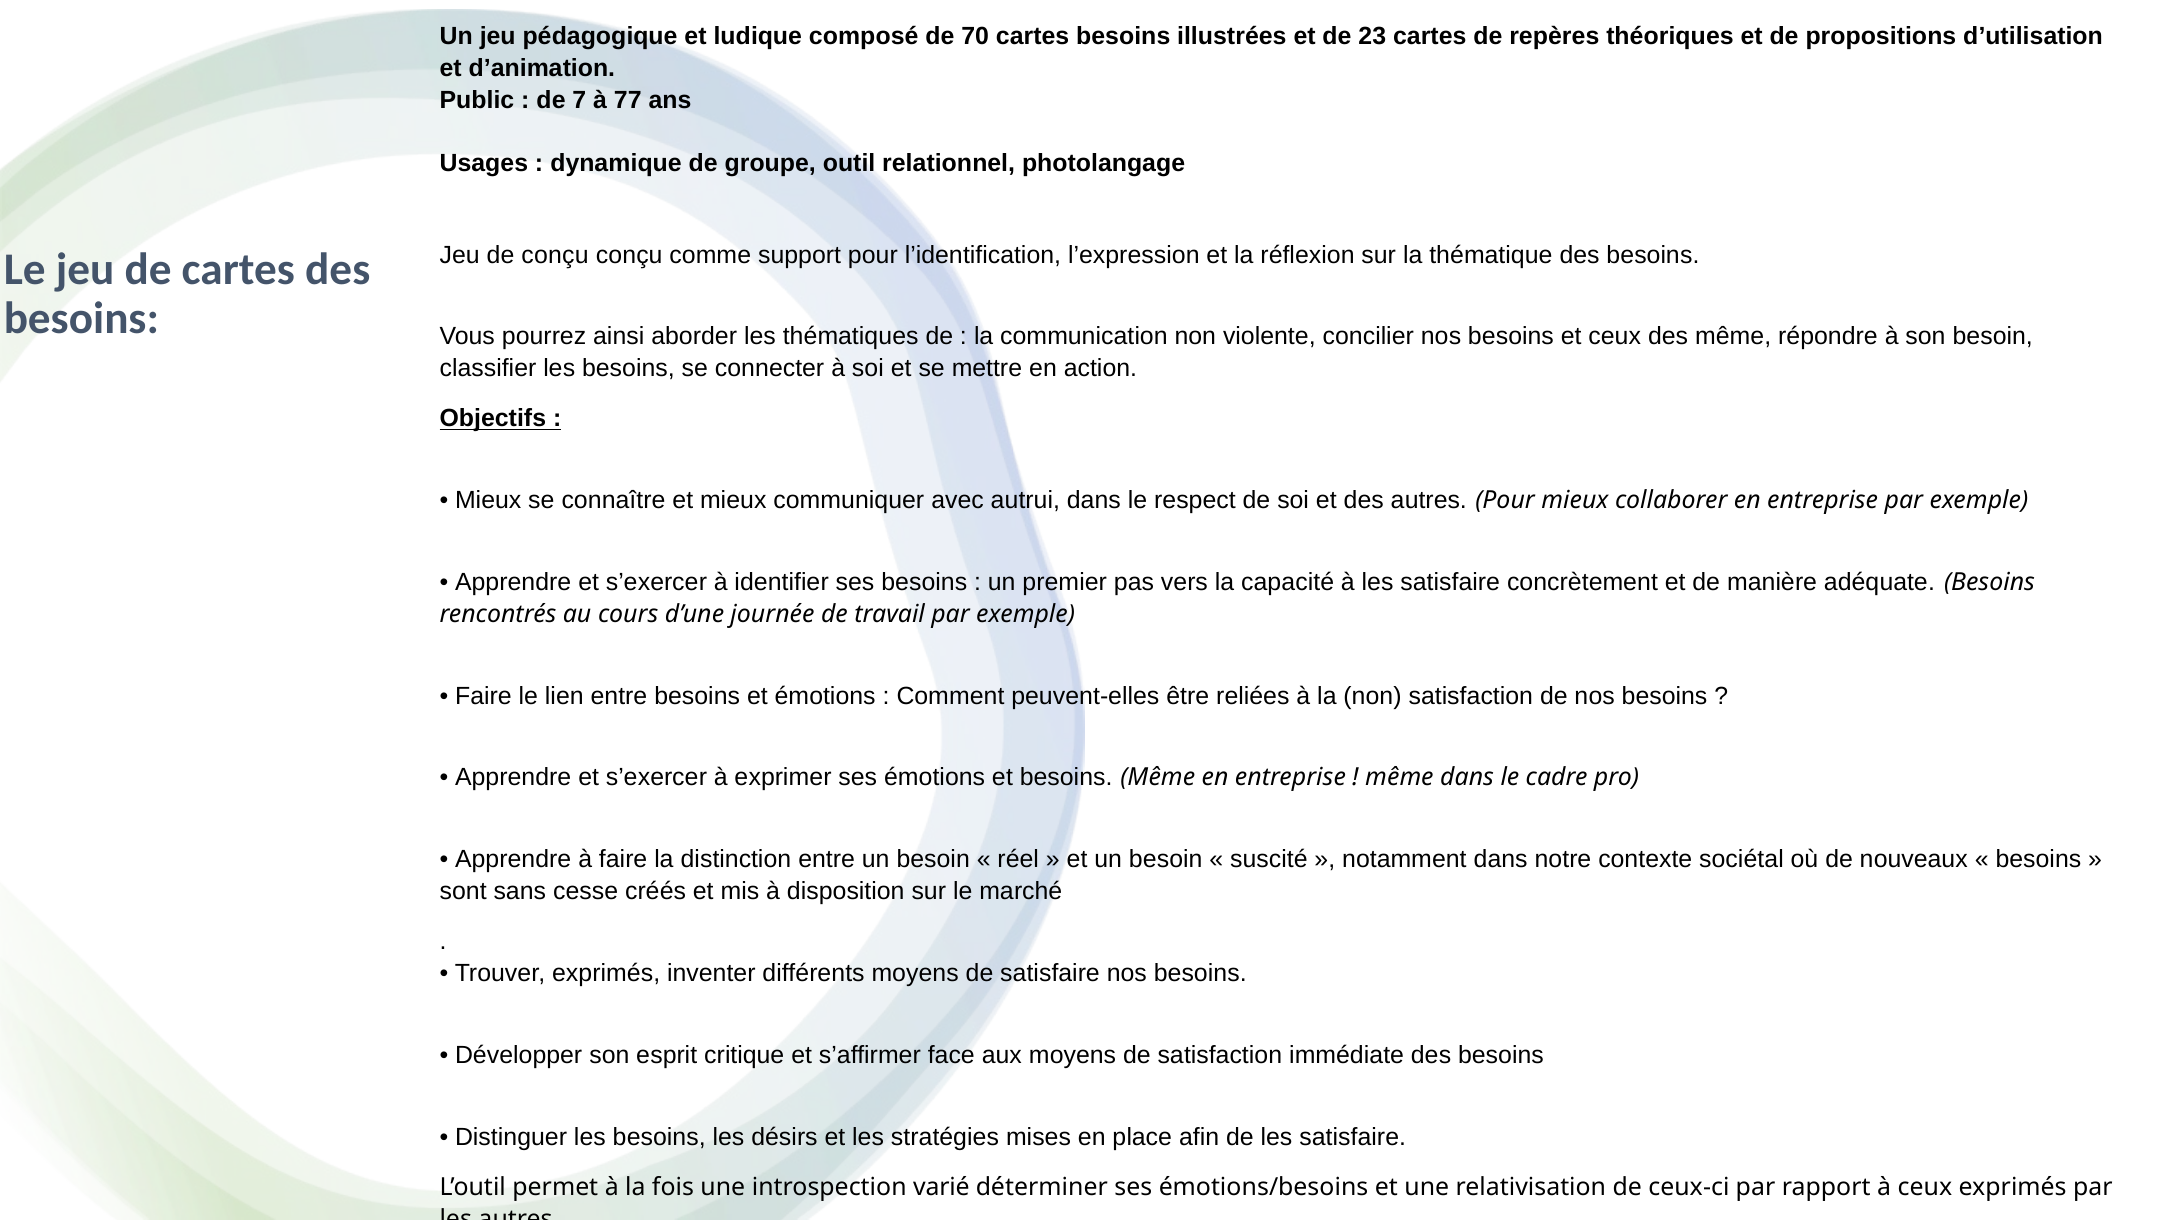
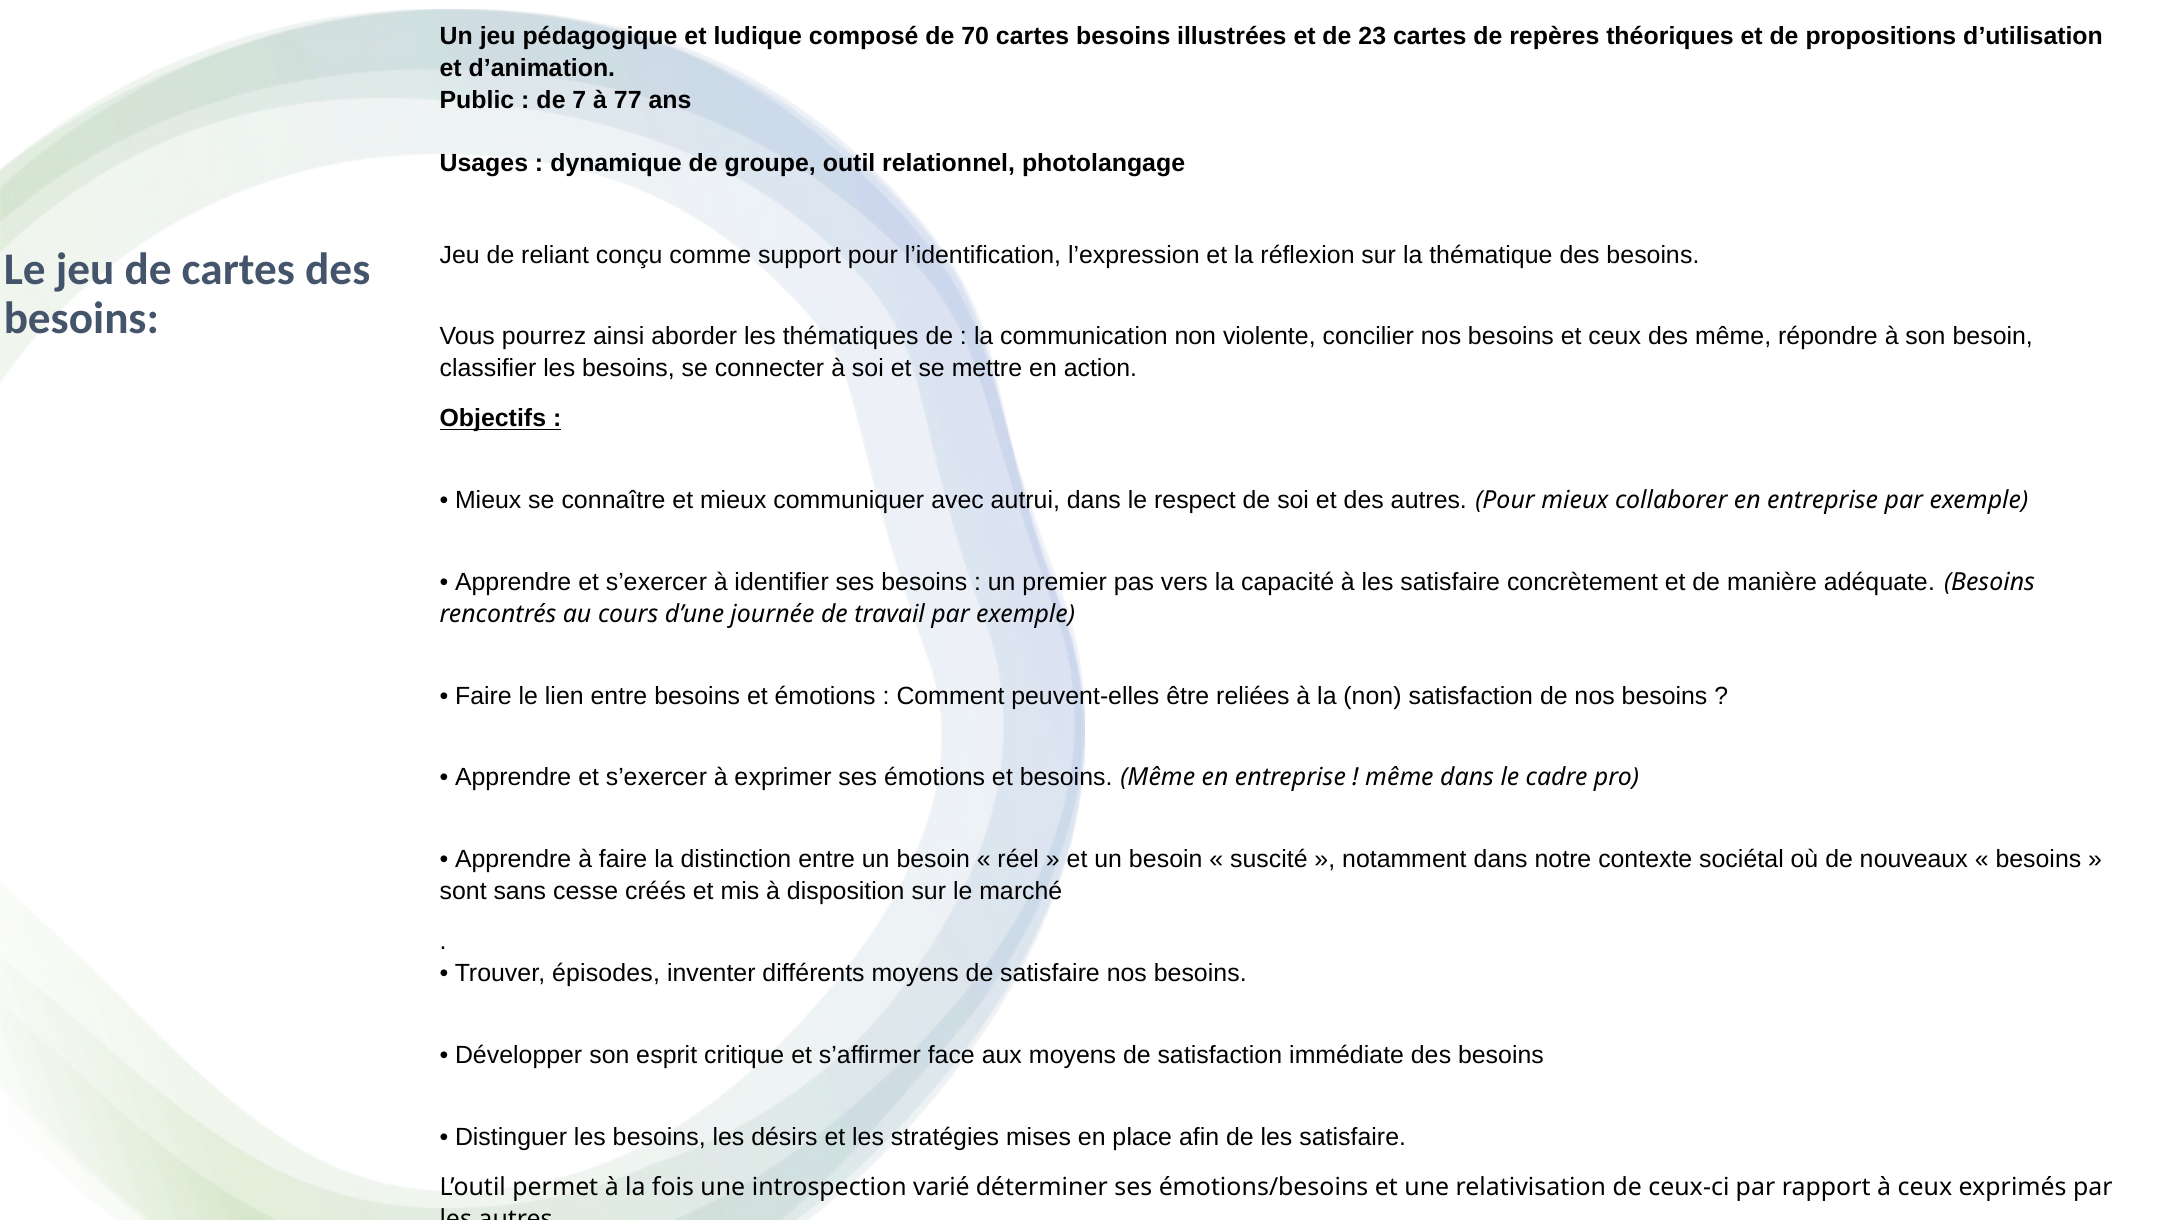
de conçu: conçu -> reliant (555, 255)
Trouver exprimés: exprimés -> épisodes (606, 973)
